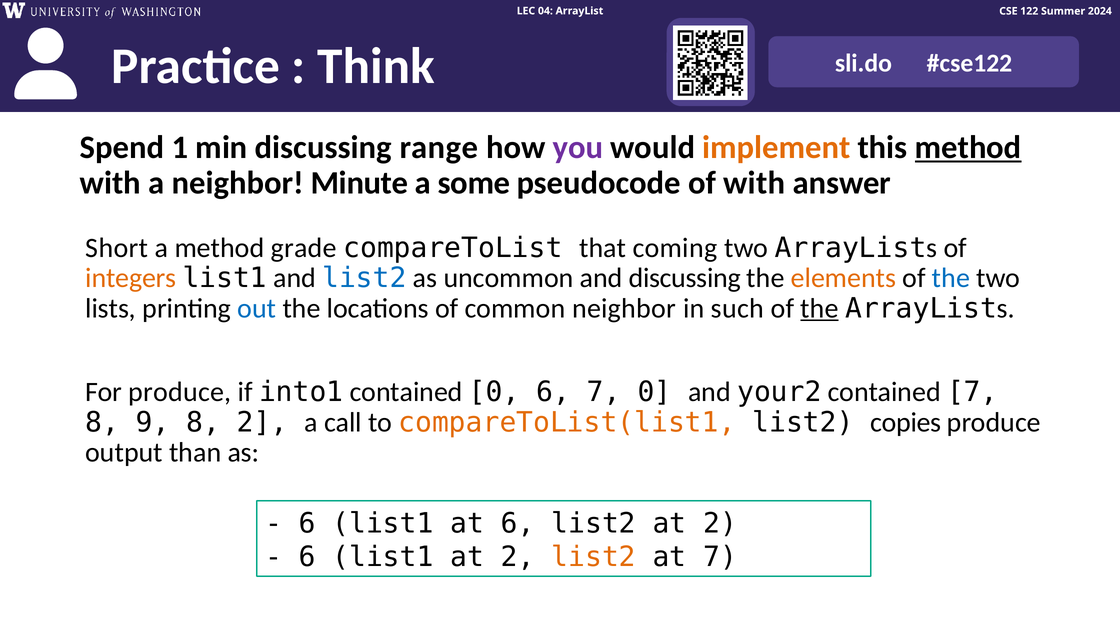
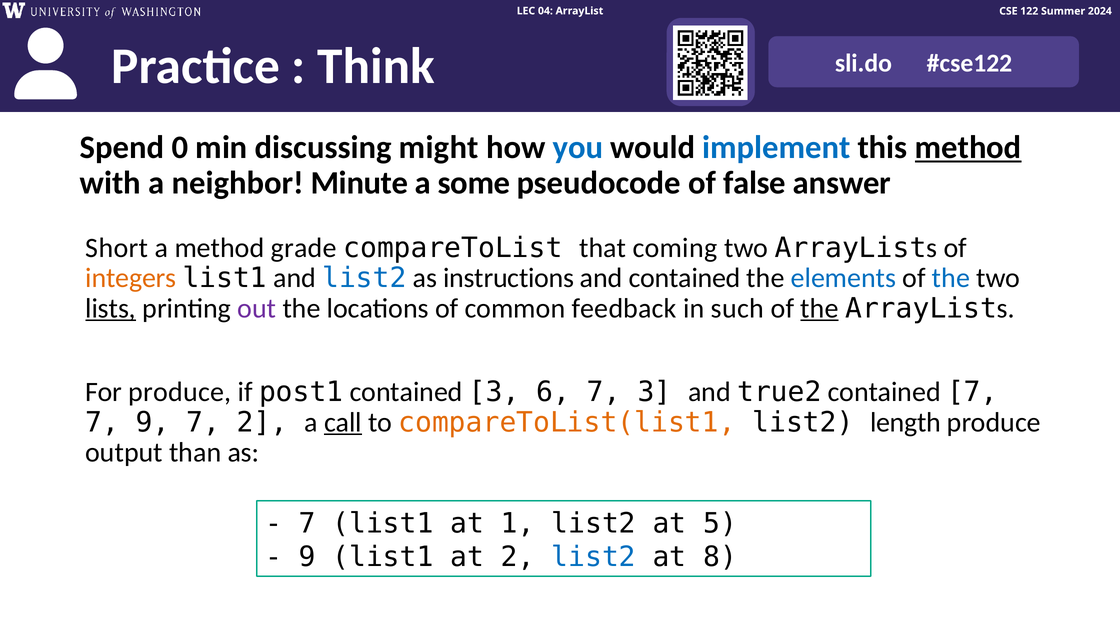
1: 1 -> 0 (180, 148)
range: range -> might (439, 148)
you colour: purple -> blue (578, 148)
implement colour: orange -> blue (776, 148)
of with: with -> false (755, 183)
uncommon: uncommon -> instructions (509, 278)
and discussing: discussing -> contained (685, 278)
elements colour: orange -> blue (843, 278)
lists underline: none -> present (111, 308)
out colour: blue -> purple (257, 308)
common neighbor: neighbor -> feedback (624, 308)
into1: into1 -> post1 (301, 392)
contained 0: 0 -> 3 (494, 392)
7 0: 0 -> 3 (654, 392)
your2: your2 -> true2 (779, 392)
8: 8 -> 7 (102, 422)
9 8: 8 -> 7 (203, 422)
call underline: none -> present (343, 422)
copies: copies -> length (906, 422)
6: 6 -> 7 (307, 524)
at 6: 6 -> 1 (518, 524)
list2 at 2: 2 -> 5 (720, 524)
6: 6 -> 9 (307, 557)
list2 colour: orange -> blue (594, 557)
at 7: 7 -> 8 (720, 557)
